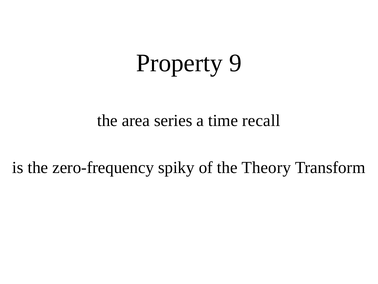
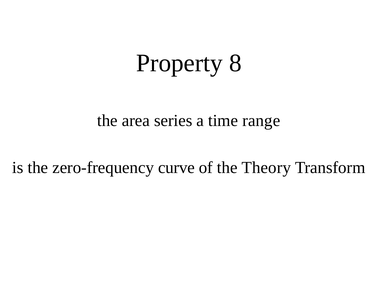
9: 9 -> 8 (235, 63)
recall: recall -> range (261, 120)
spiky: spiky -> curve (176, 167)
